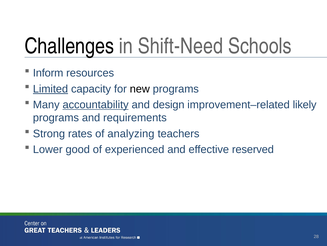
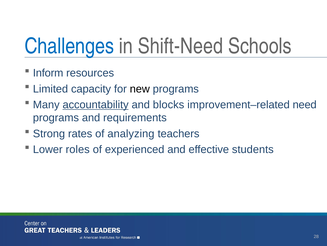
Challenges colour: black -> blue (69, 46)
Limited underline: present -> none (50, 89)
design: design -> blocks (169, 104)
likely: likely -> need (305, 104)
good: good -> roles (78, 149)
reserved: reserved -> students (253, 149)
